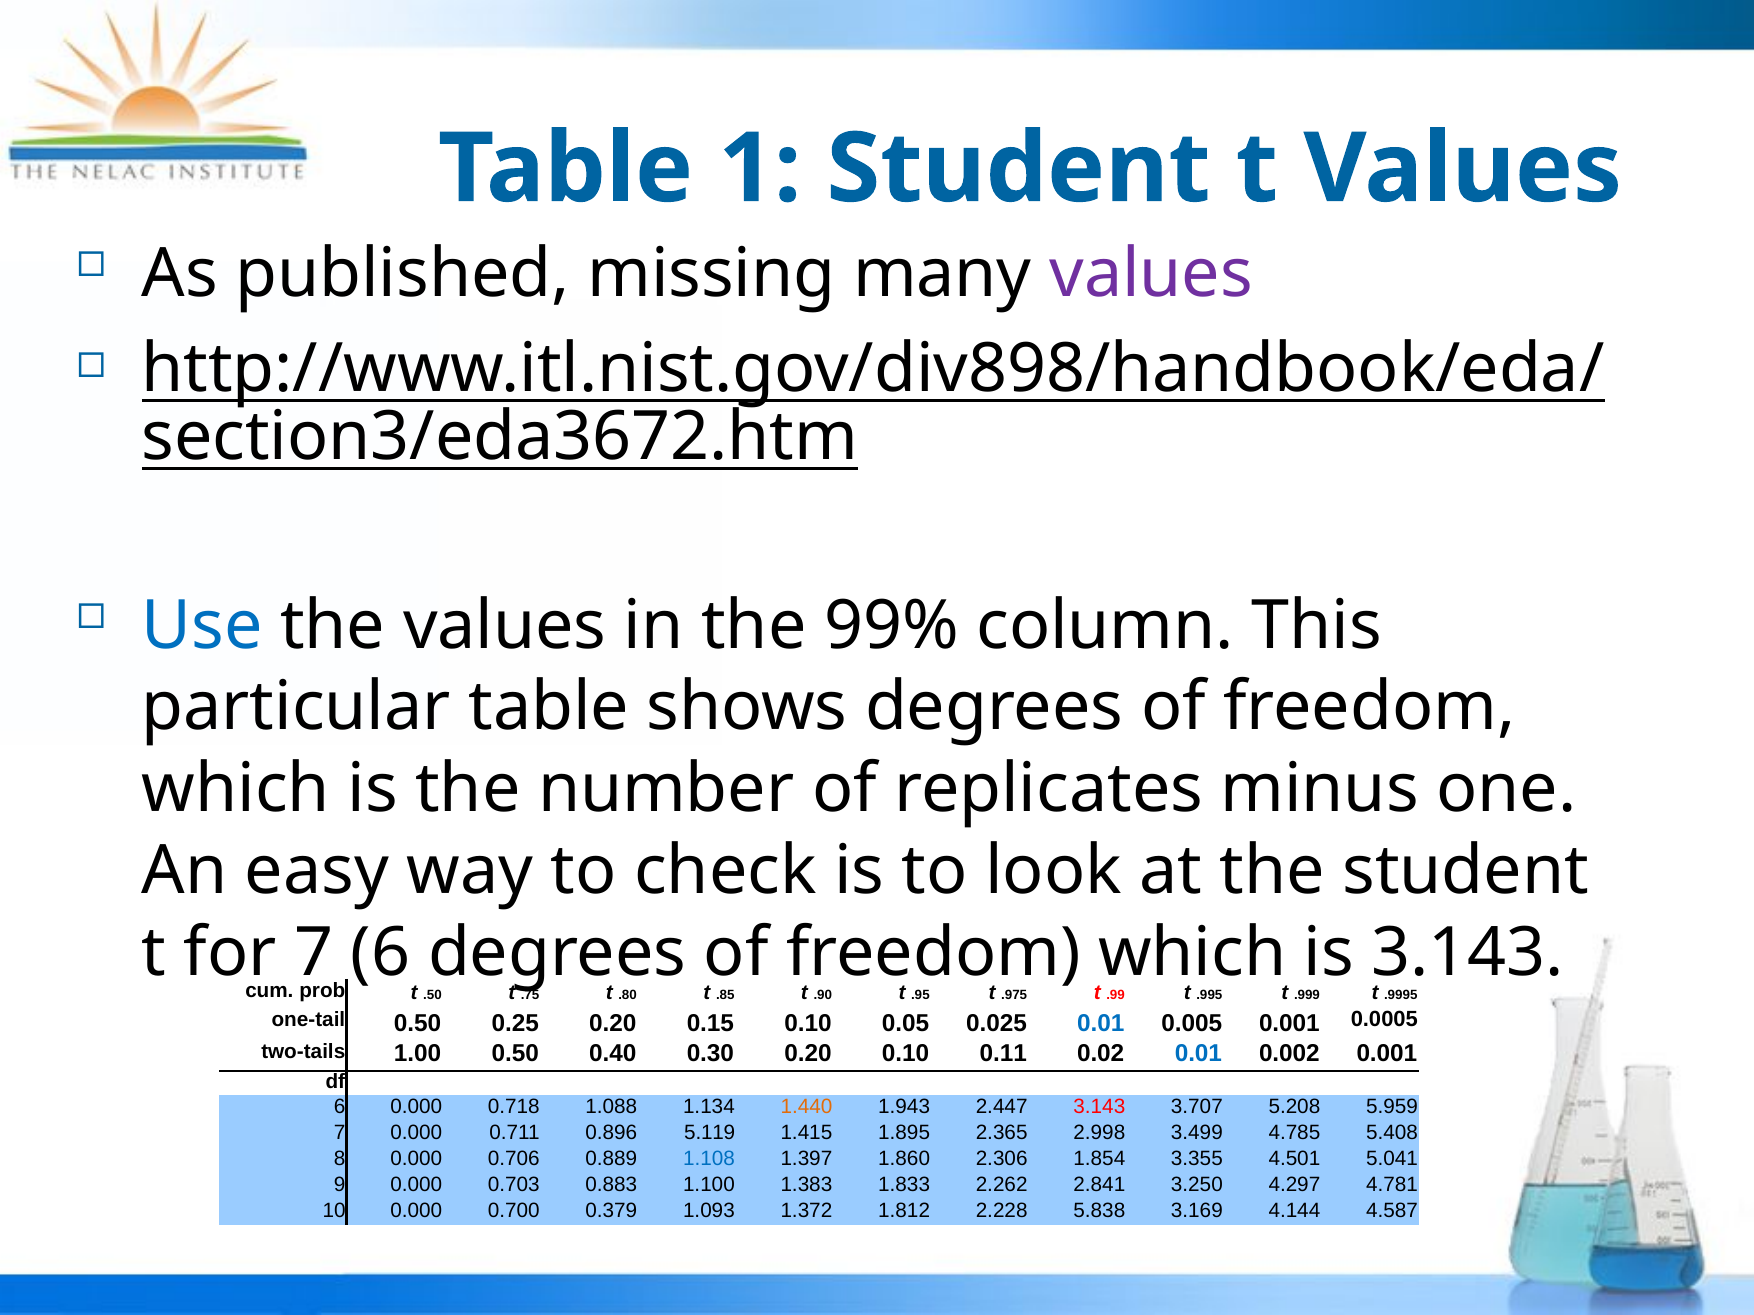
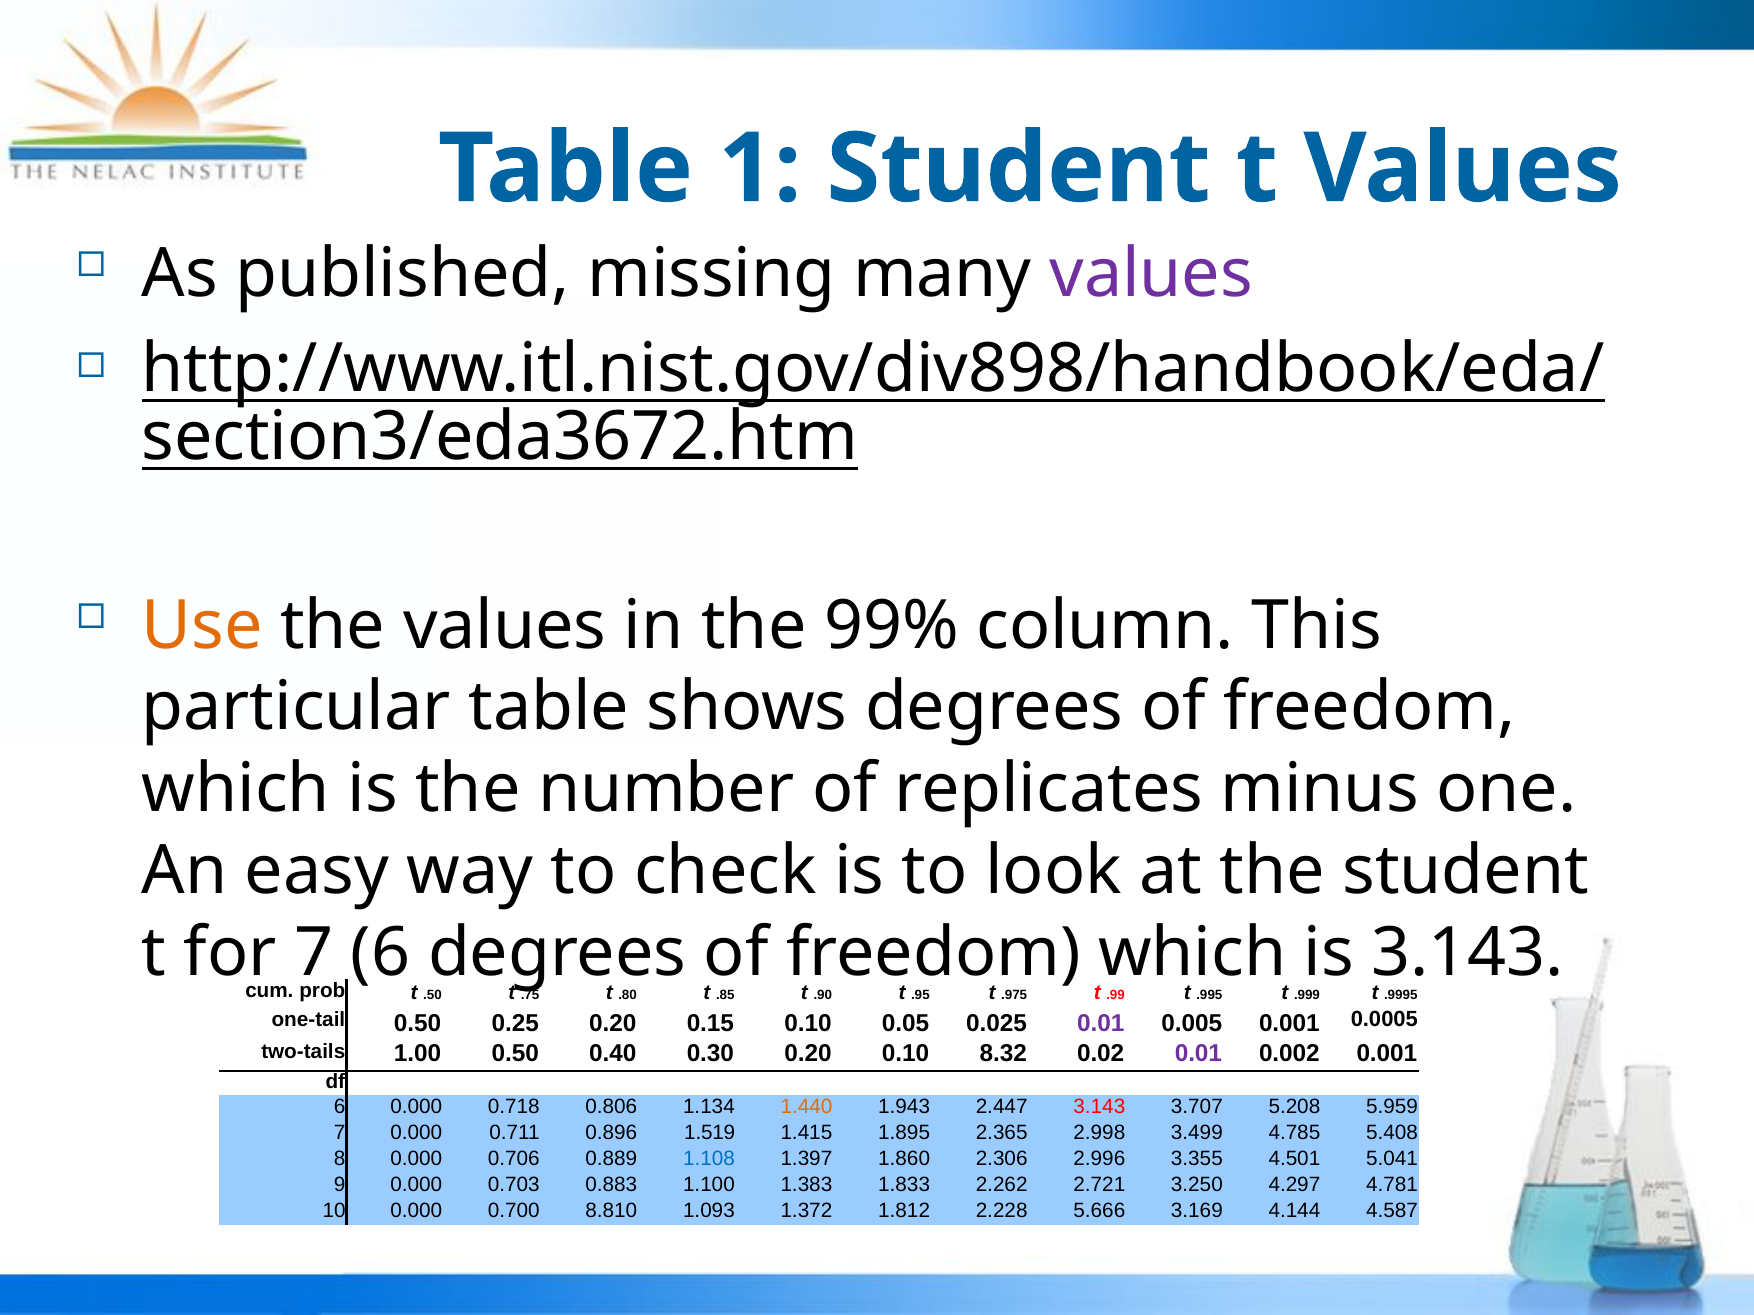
Use colour: blue -> orange (202, 626)
0.01 colour: blue -> purple (1101, 1024)
0.11: 0.11 -> 8.32 (1003, 1054)
0.01 colour: blue -> purple (1198, 1054)
1.088: 1.088 -> 0.806 (611, 1107)
5.119: 5.119 -> 1.519 (710, 1133)
1.854: 1.854 -> 2.996 (1099, 1159)
2.841: 2.841 -> 2.721 (1099, 1185)
0.379: 0.379 -> 8.810 (611, 1211)
5.838: 5.838 -> 5.666 (1099, 1211)
